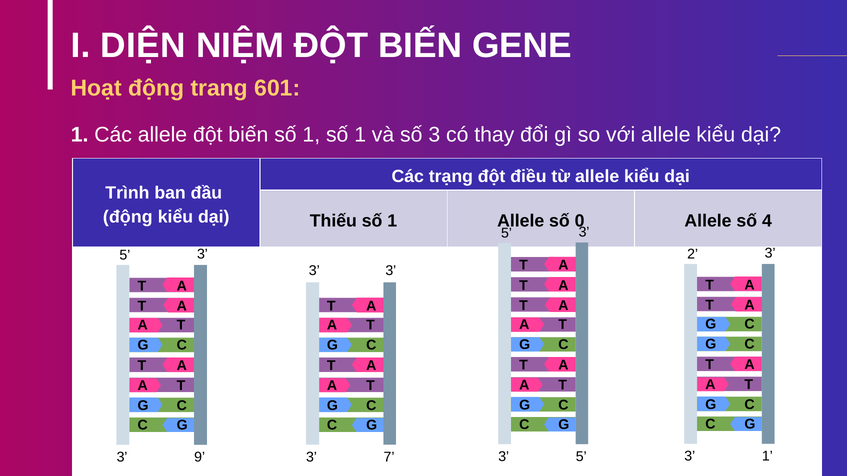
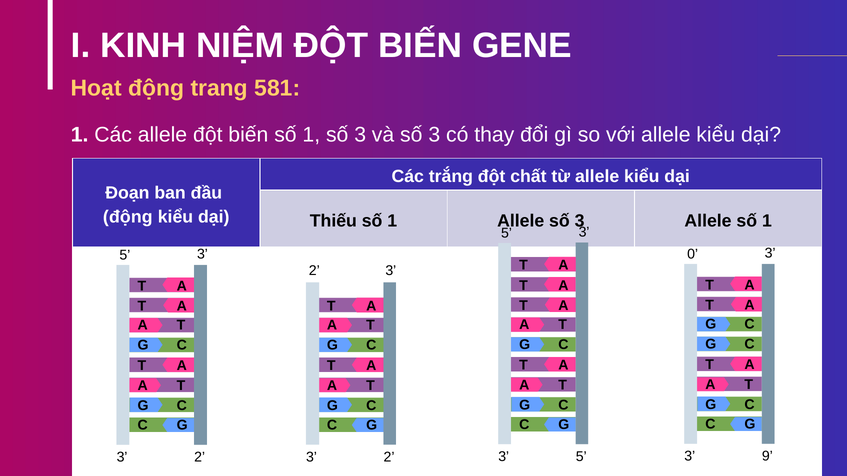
DIỆN: DIỆN -> KINH (143, 46)
601: 601 -> 581 (277, 88)
1 số 1: 1 -> 3 (360, 135)
trạng: trạng -> trắng (451, 176)
điều: điều -> chất (528, 176)
Trình: Trình -> Đoạn (127, 193)
Allele số 0: 0 -> 3 (580, 221)
Allele số 4: 4 -> 1 (767, 221)
2: 2 -> 0 (693, 254)
3: 3 -> 2 (314, 271)
3 1: 1 -> 9 (767, 457)
9: 9 -> 2 (200, 458)
7: 7 -> 2 (389, 458)
